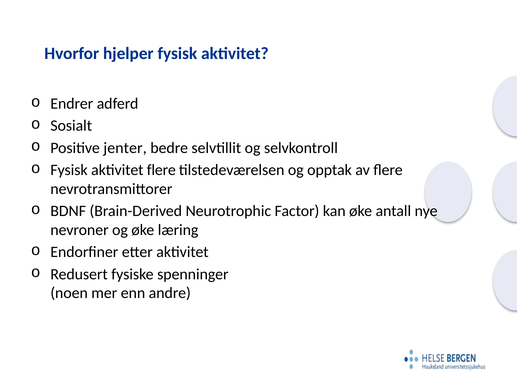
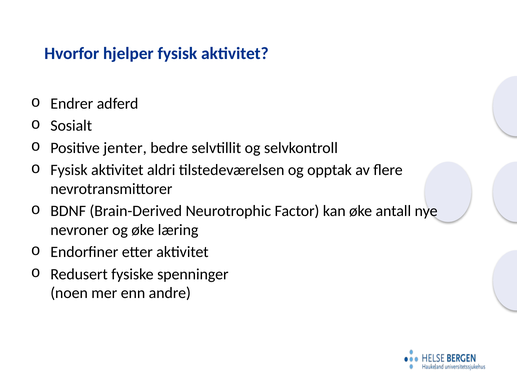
aktivitet flere: flere -> aldri (161, 170)
